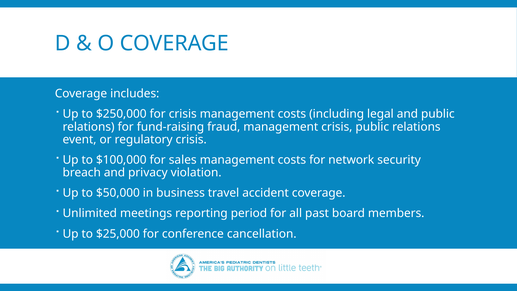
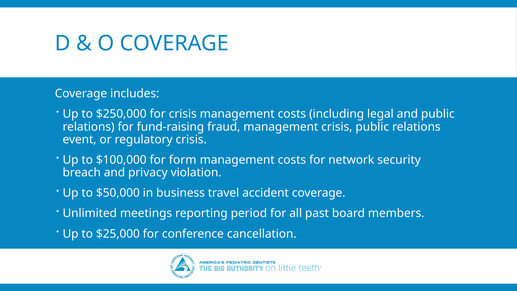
sales: sales -> form (183, 160)
